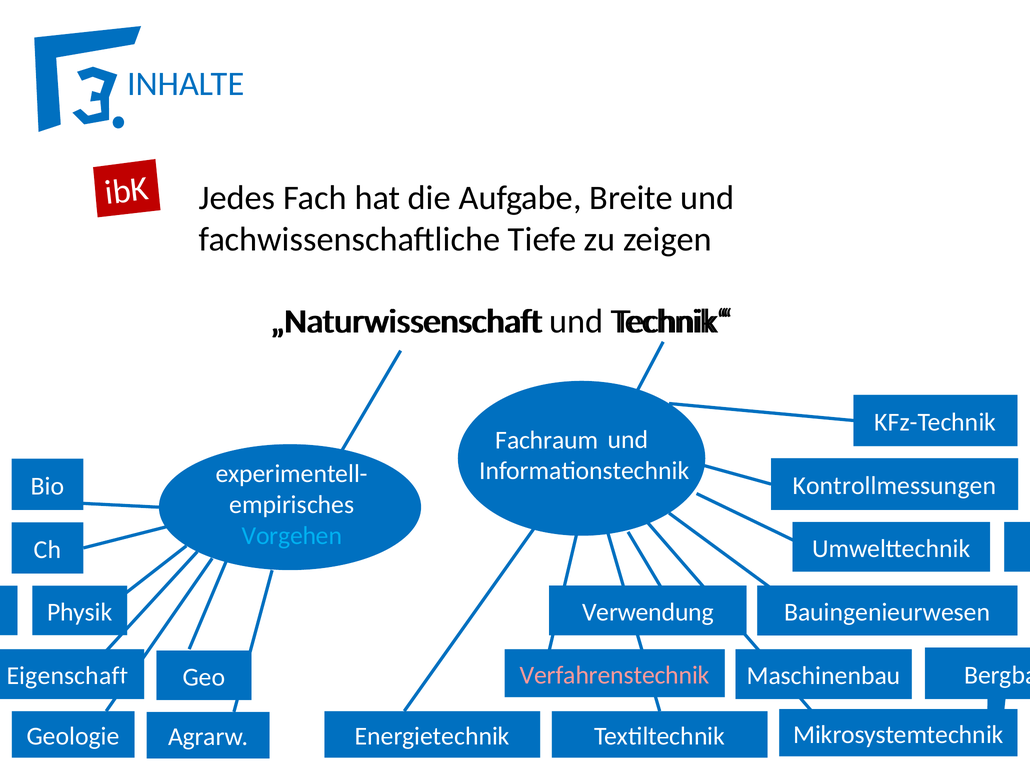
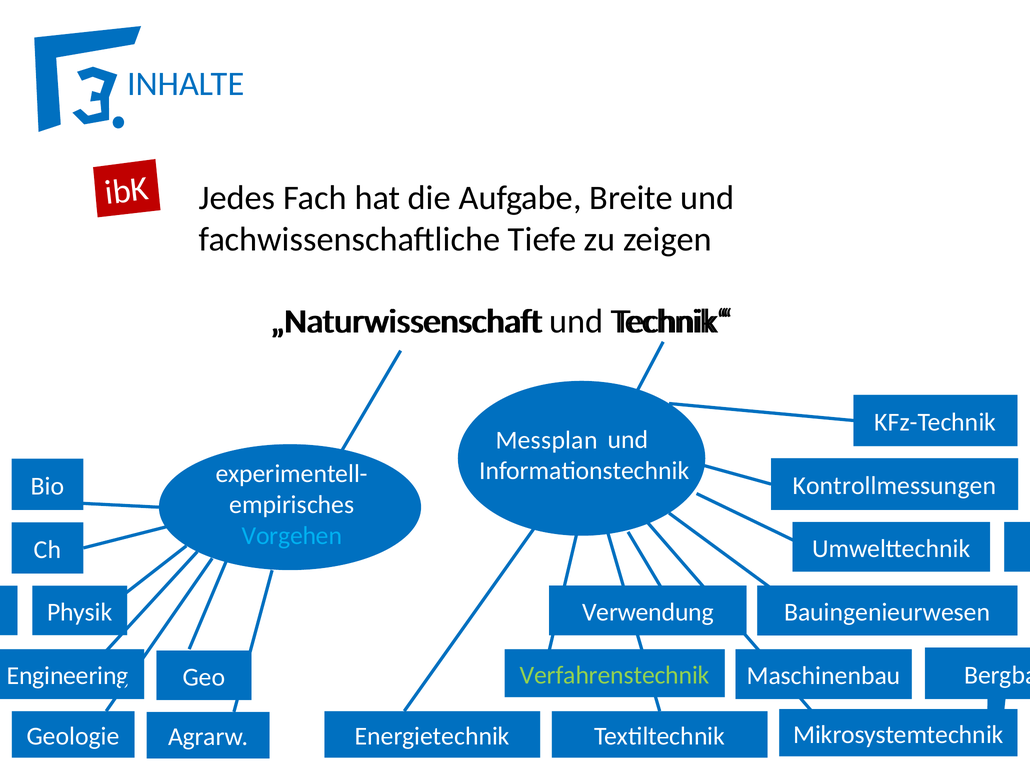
Fachraum: Fachraum -> Messplan (547, 440)
Verfahrenstechnik colour: pink -> light green (615, 675)
Eigenschaft: Eigenschaft -> Engineering (68, 675)
